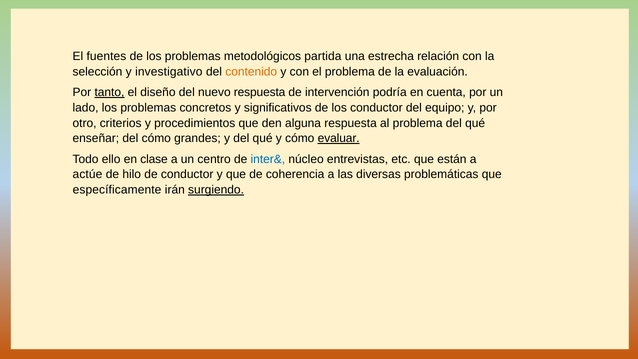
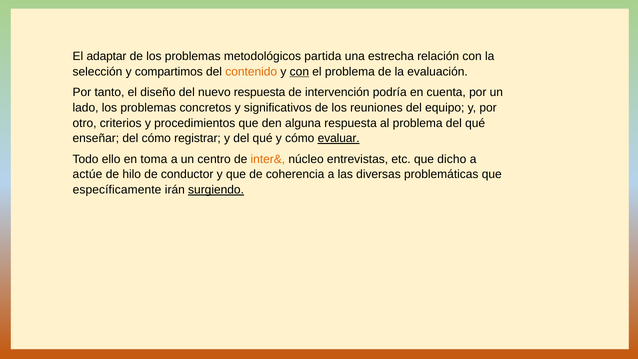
fuentes: fuentes -> adaptar (107, 56)
investigativo: investigativo -> compartimos (169, 72)
con underline: none -> present (299, 72)
tanto underline: present -> none (109, 92)
los conductor: conductor -> reuniones (376, 108)
grandes: grandes -> registrar (198, 138)
clase: clase -> toma (154, 159)
inter& colour: blue -> orange (268, 159)
están: están -> dicho (452, 159)
